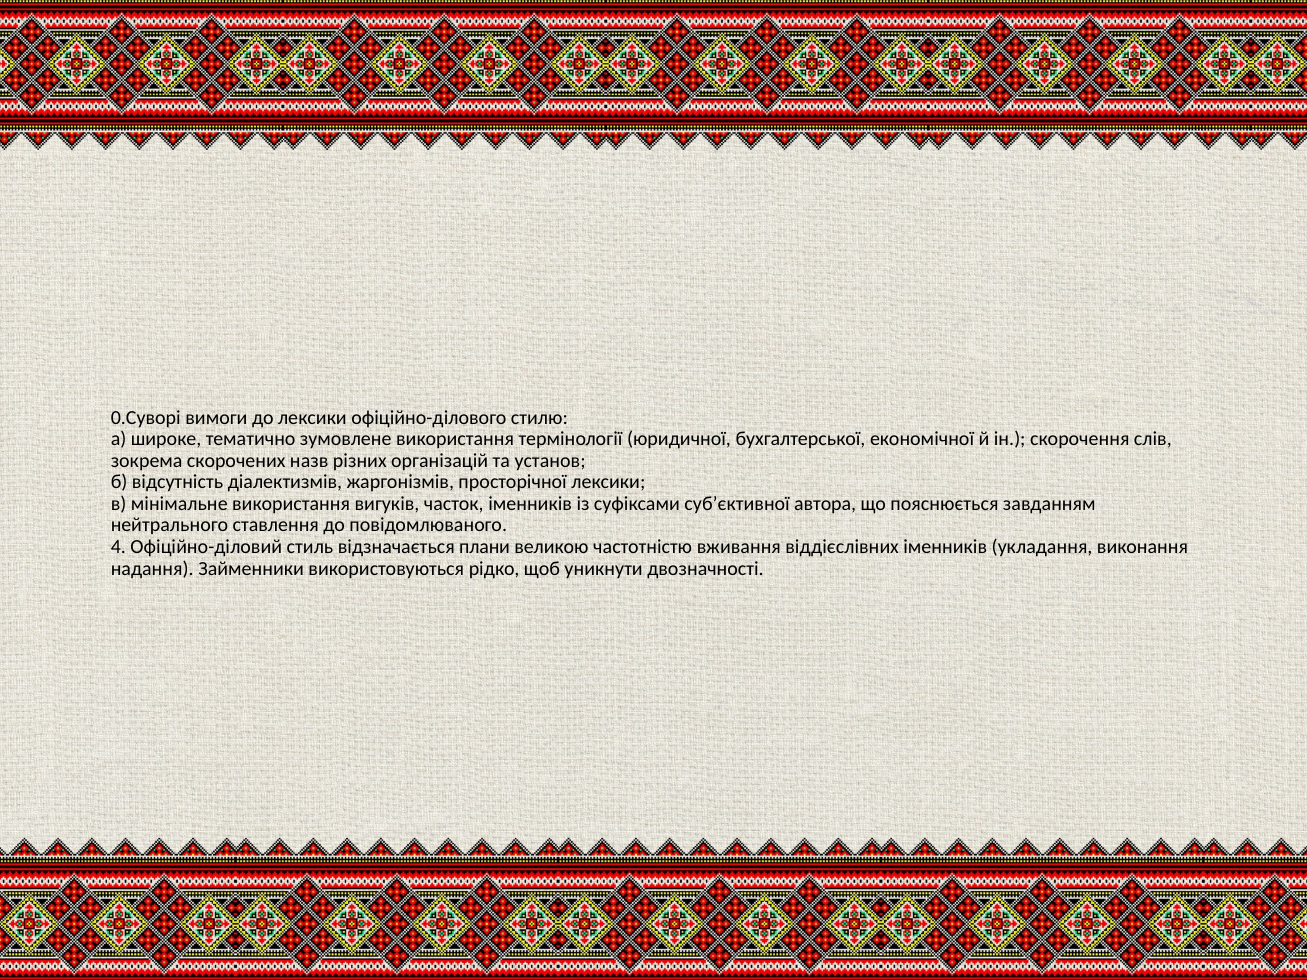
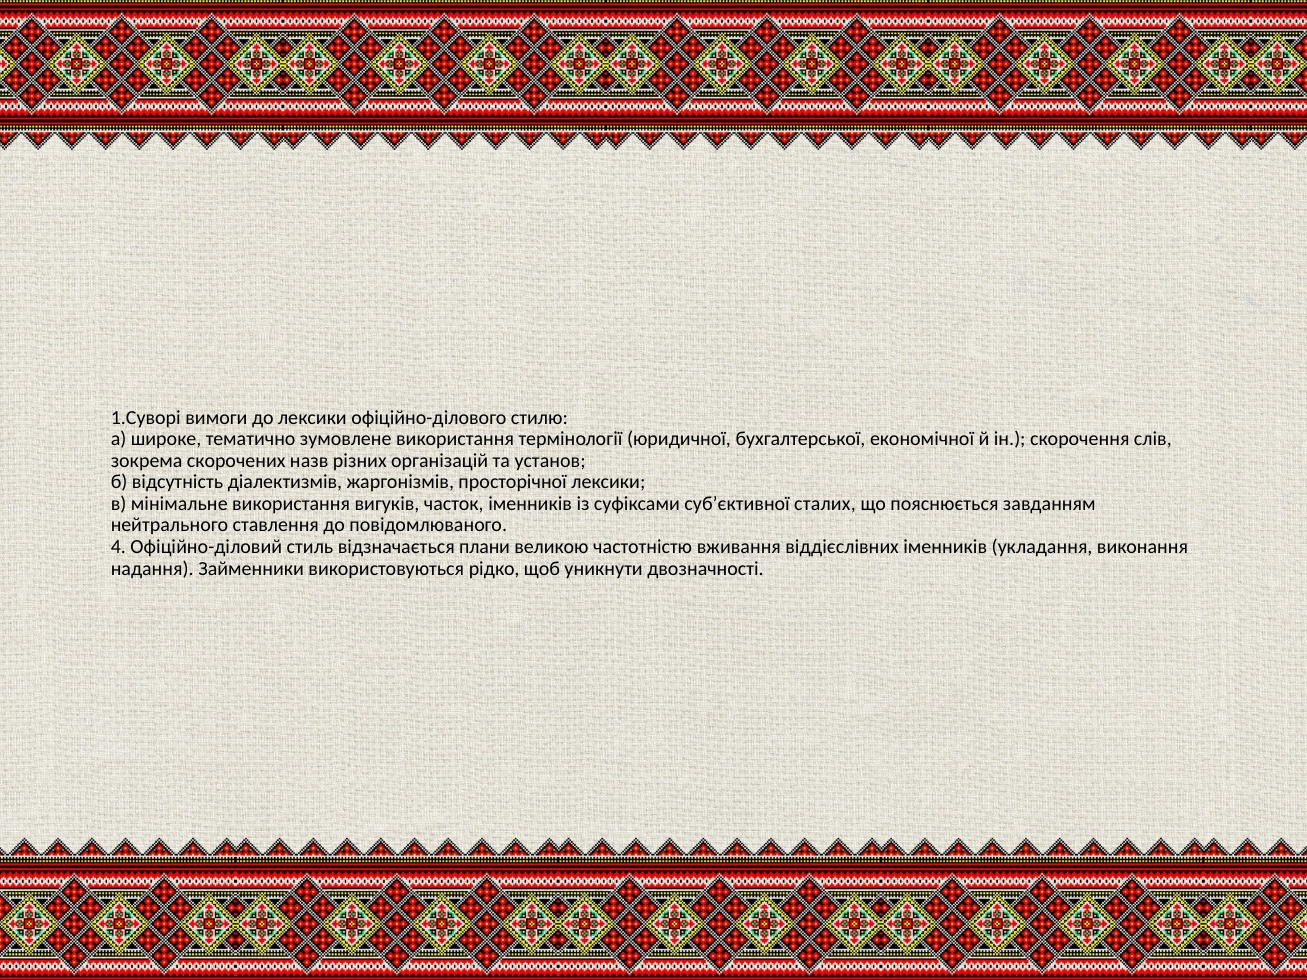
0.Суворі: 0.Суворі -> 1.Суворі (146, 418)
автора: автора -> сталих (825, 504)
